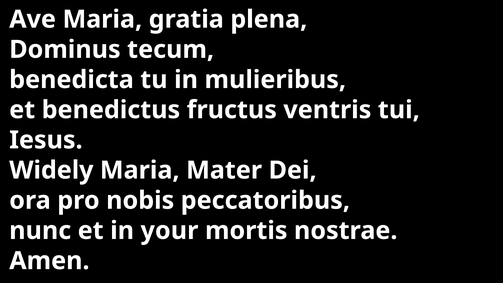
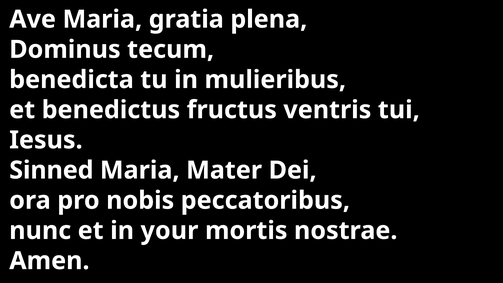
Widely: Widely -> Sinned (51, 170)
